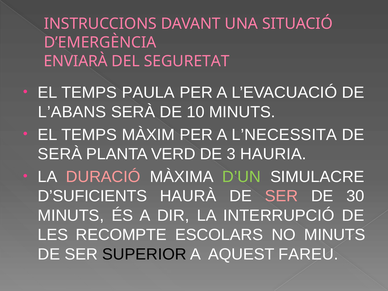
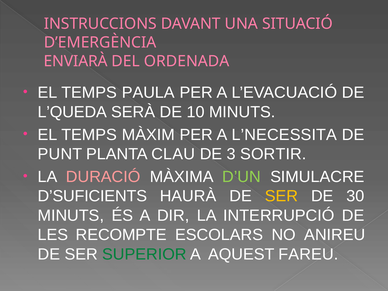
SEGURETAT: SEGURETAT -> ORDENADA (187, 61)
L’ABANS: L’ABANS -> L’QUEDA (72, 112)
SERÀ: SERÀ -> PUNT (60, 154)
VERD: VERD -> CLAU (173, 154)
HAURIA: HAURIA -> SORTIR (273, 154)
SER colour: pink -> yellow (281, 196)
NO MINUTS: MINUTS -> ANIREU (335, 235)
SUPERIOR colour: black -> green (144, 254)
